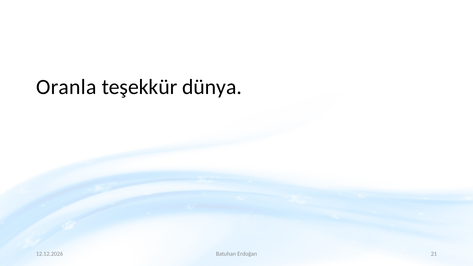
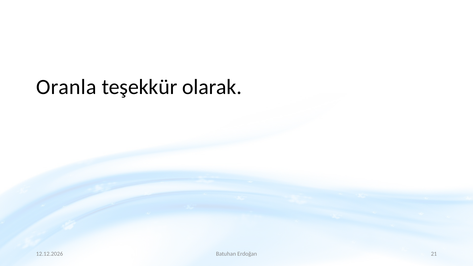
dünya: dünya -> olarak (212, 87)
